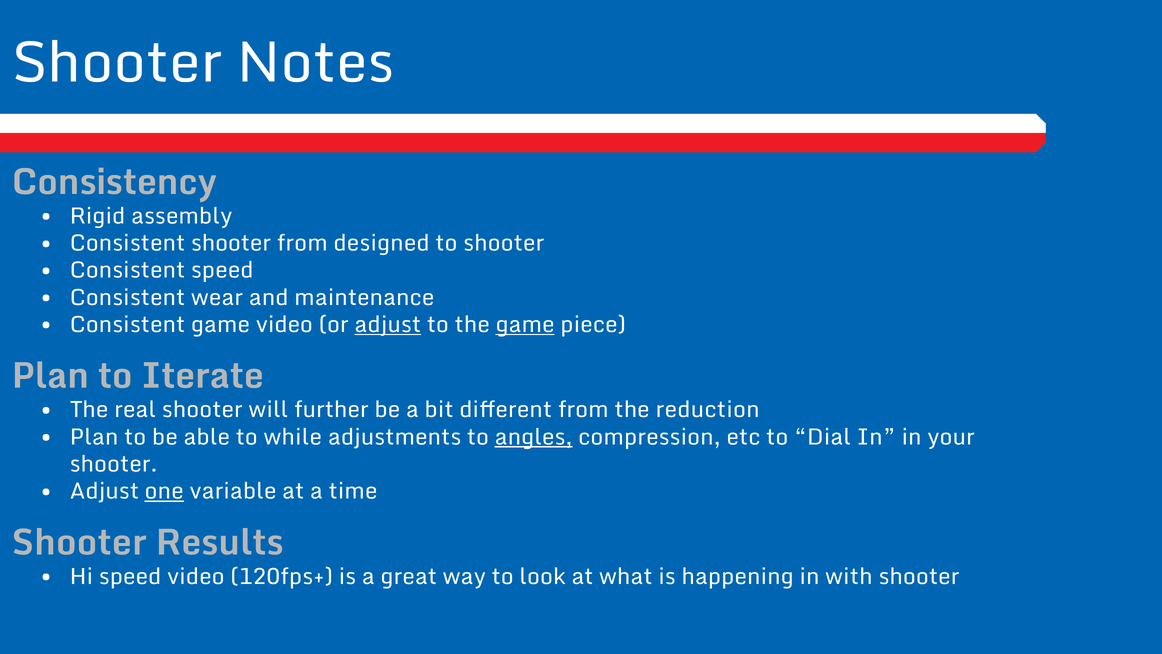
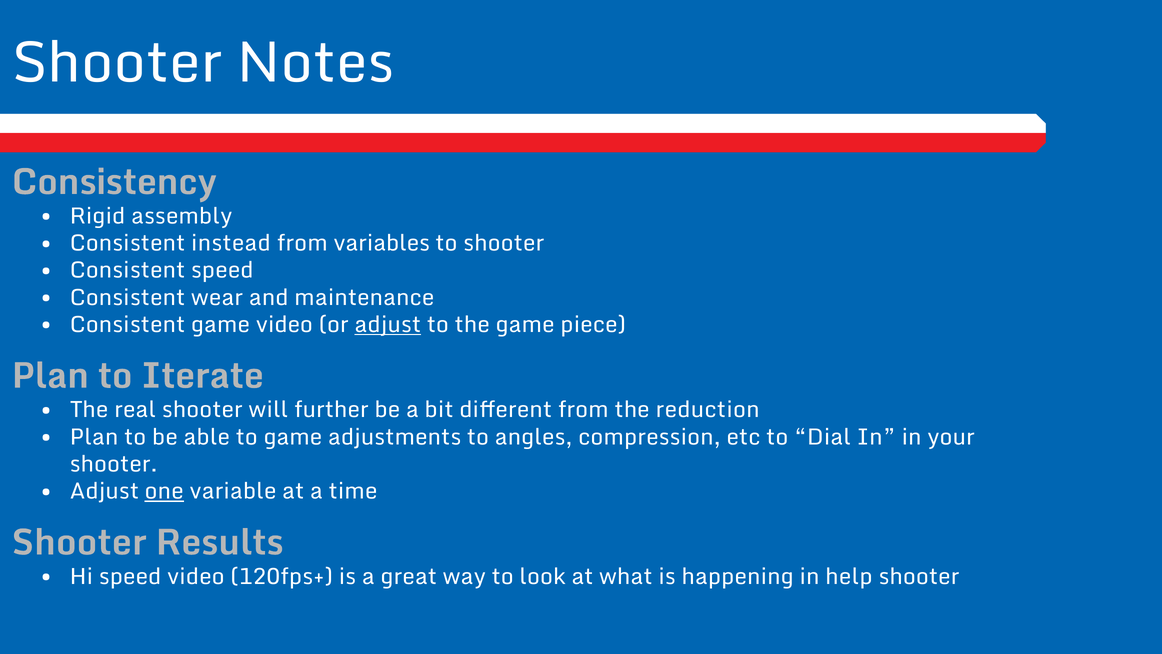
Consistent shooter: shooter -> instead (231, 243)
designed: designed -> variables (382, 243)
game underline: present -> none (525, 325)
to while: while -> game (293, 437)
angles underline: present -> none (534, 437)
with: with -> help (849, 576)
